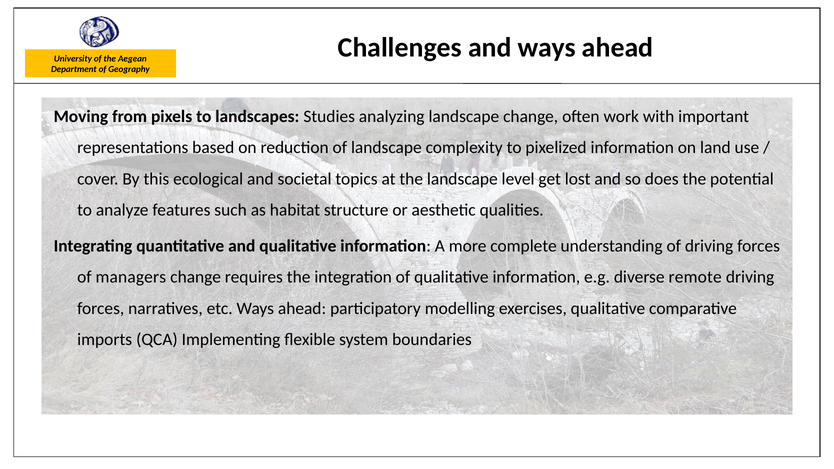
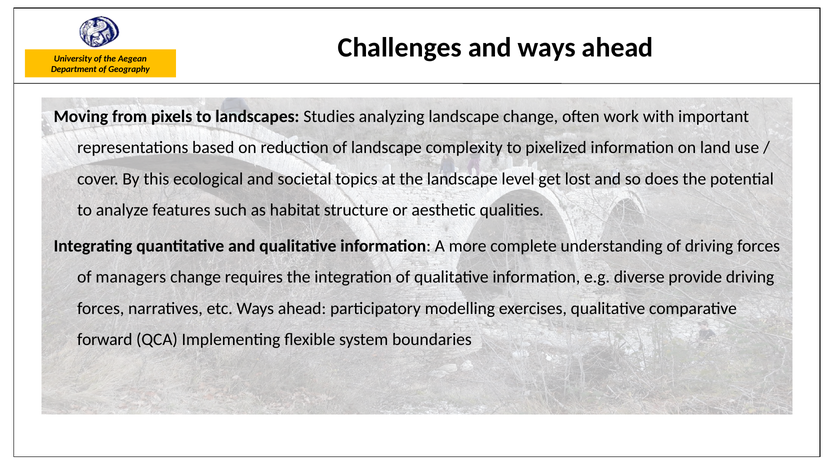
remote: remote -> provide (695, 277)
imports: imports -> forward (105, 340)
